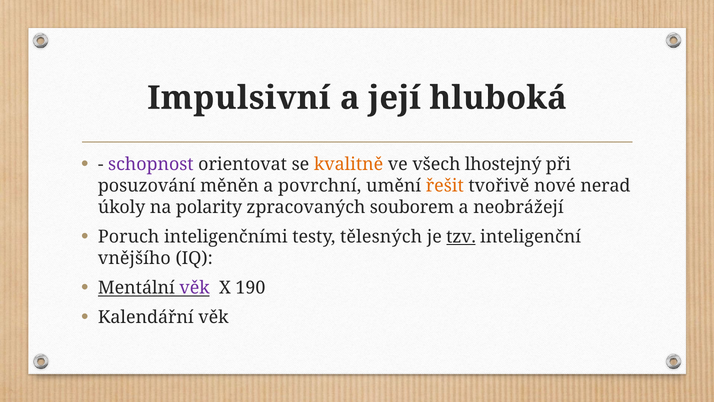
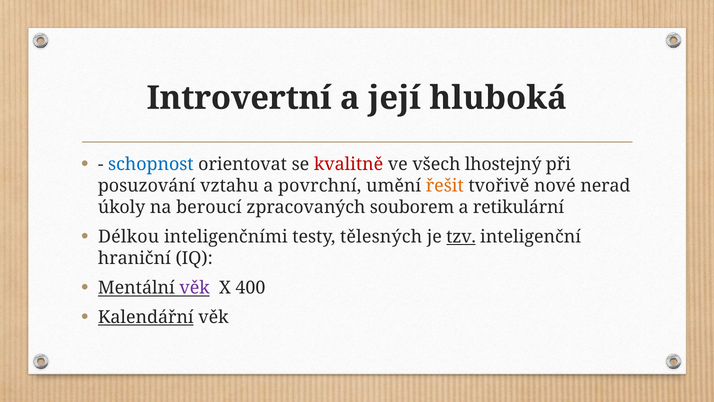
Impulsivní: Impulsivní -> Introvertní (239, 98)
schopnost colour: purple -> blue (151, 164)
kvalitně colour: orange -> red (349, 164)
měněn: měněn -> vztahu (229, 186)
polarity: polarity -> beroucí (209, 207)
neobrážejí: neobrážejí -> retikulární (519, 207)
Poruch: Poruch -> Délkou (129, 237)
vnějšího: vnějšího -> hraniční (134, 258)
190: 190 -> 400 (250, 288)
Kalendářní underline: none -> present (146, 317)
